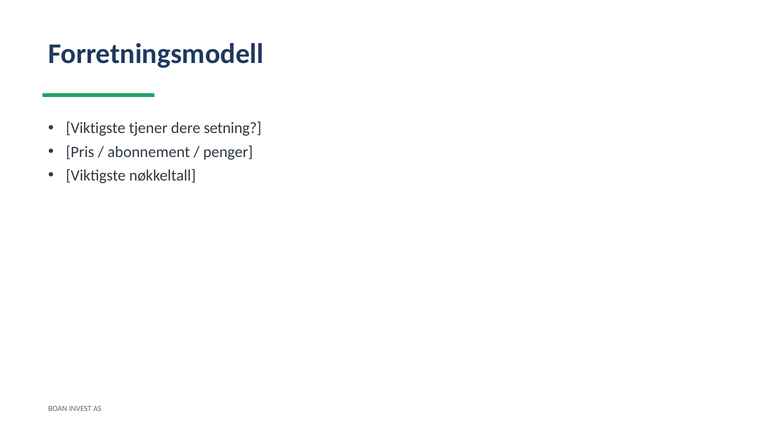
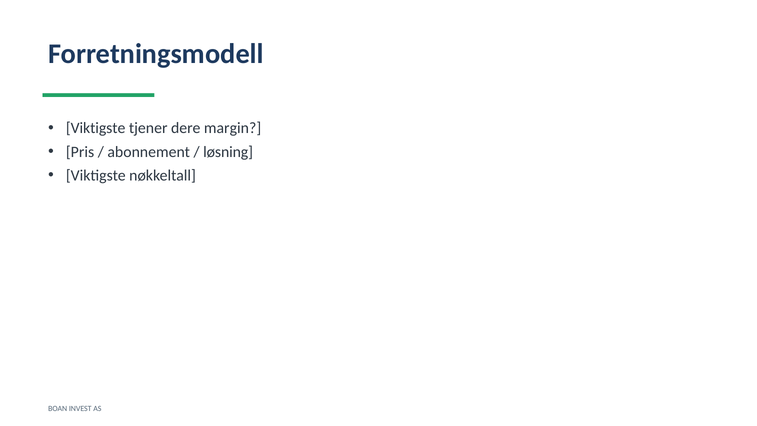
setning: setning -> margin (233, 128)
penger: penger -> løsning (228, 152)
